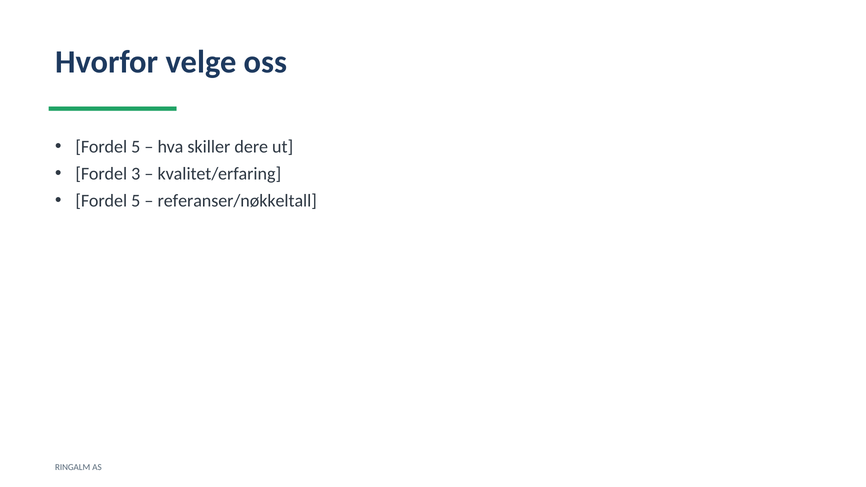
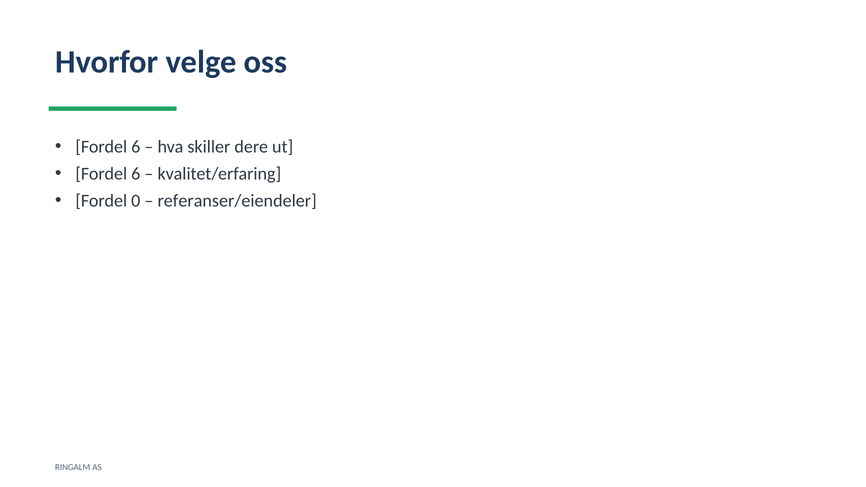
5: 5 -> 6 (136, 147)
3: 3 -> 6 (136, 174)
5: 5 -> 0 (136, 201)
referanser/nøkkeltall: referanser/nøkkeltall -> referanser/eiendeler (237, 201)
